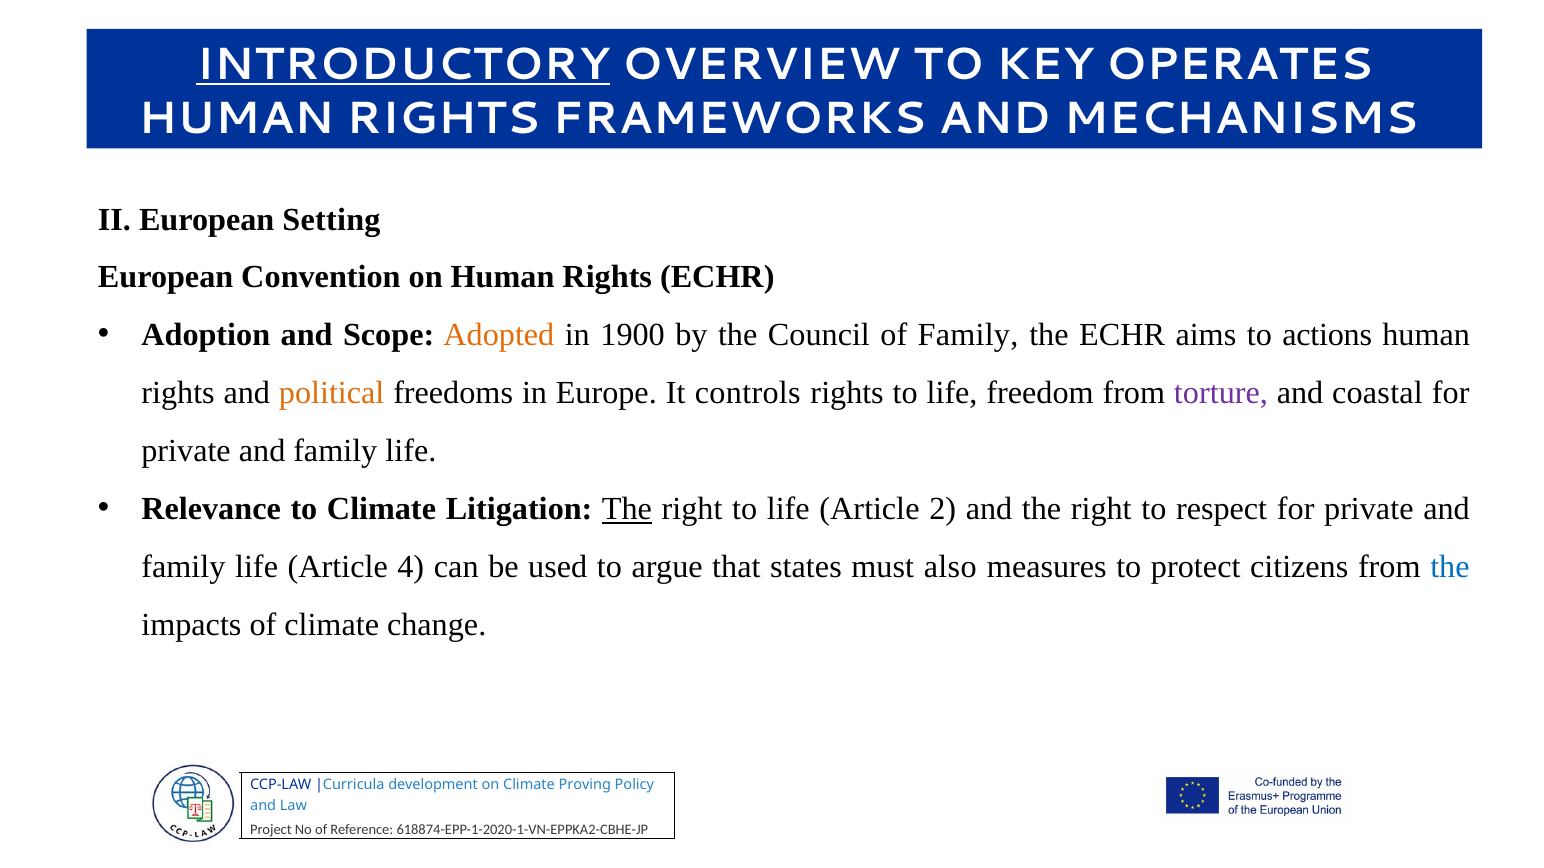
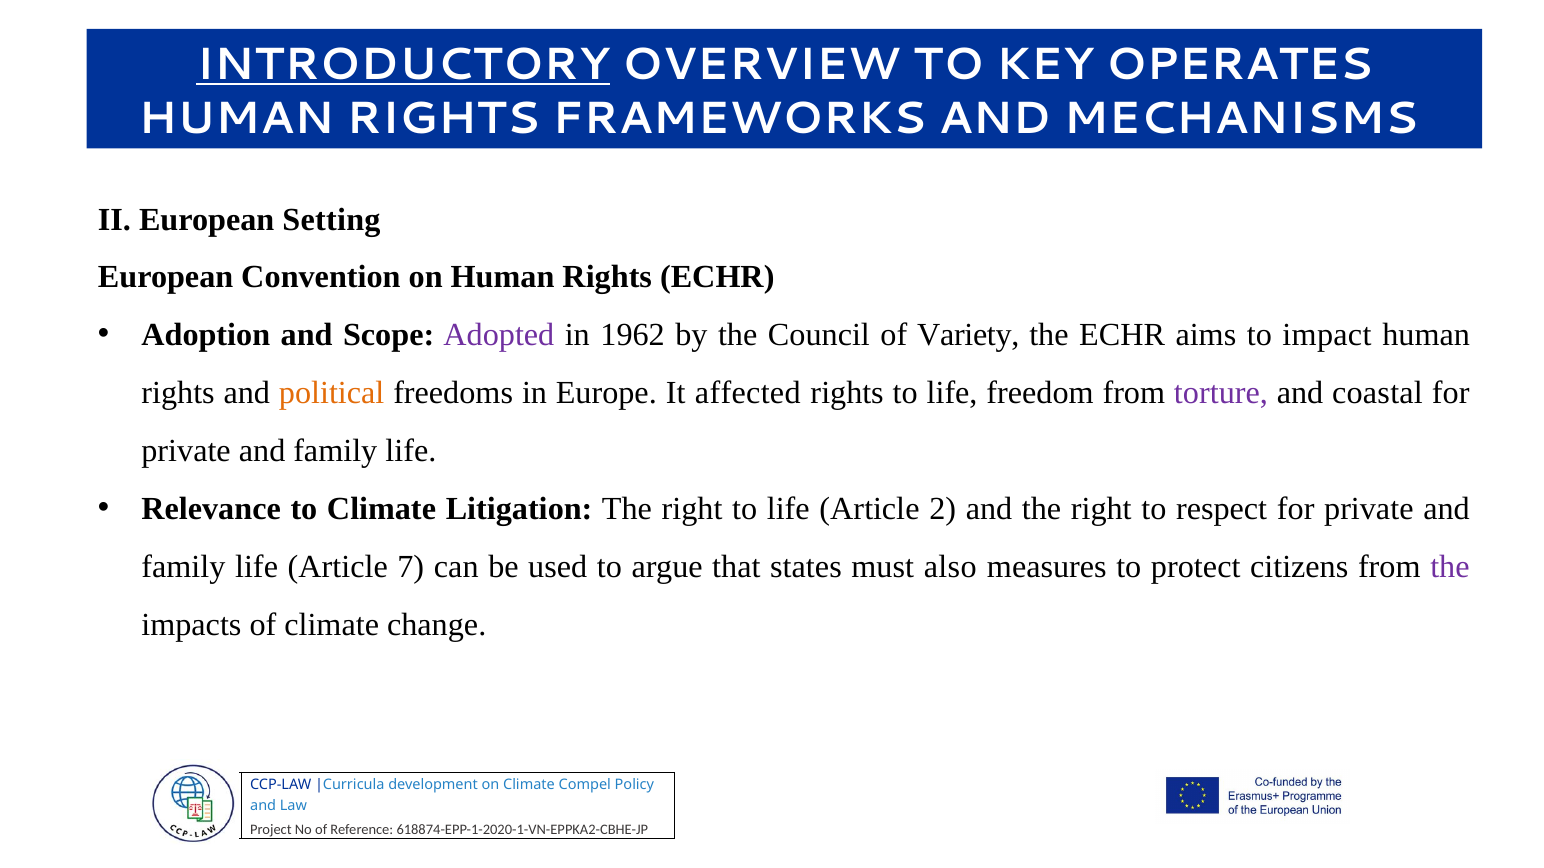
Adopted colour: orange -> purple (499, 335)
1900: 1900 -> 1962 (633, 335)
of Family: Family -> Variety (968, 335)
actions: actions -> impact (1327, 335)
controls: controls -> affected (748, 393)
The underline: present -> none (627, 509)
4: 4 -> 7 (411, 567)
the colour: blue -> purple (1450, 567)
Proving: Proving -> Compel (585, 785)
